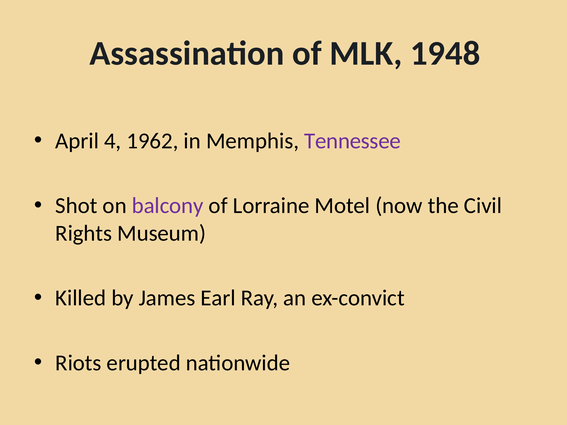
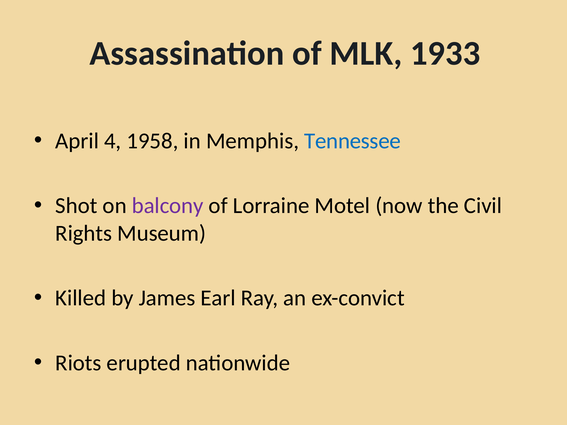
1948: 1948 -> 1933 (445, 54)
1962: 1962 -> 1958 (153, 141)
Tennessee colour: purple -> blue (353, 141)
